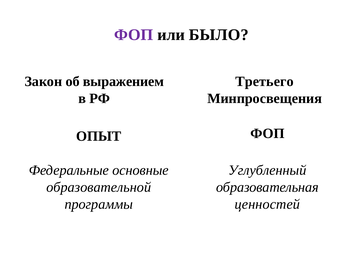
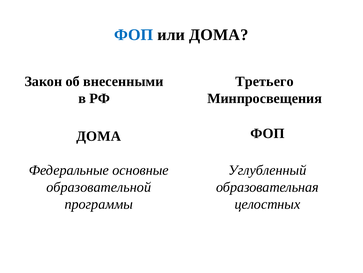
ФОП colour: purple -> blue (134, 35)
или БЫЛО: БЫЛО -> ДОМА (219, 35)
выражением: выражением -> внесенными (123, 81)
ОПЫТ: ОПЫТ -> ДОМА (99, 136)
ценностей: ценностей -> целостных (267, 204)
